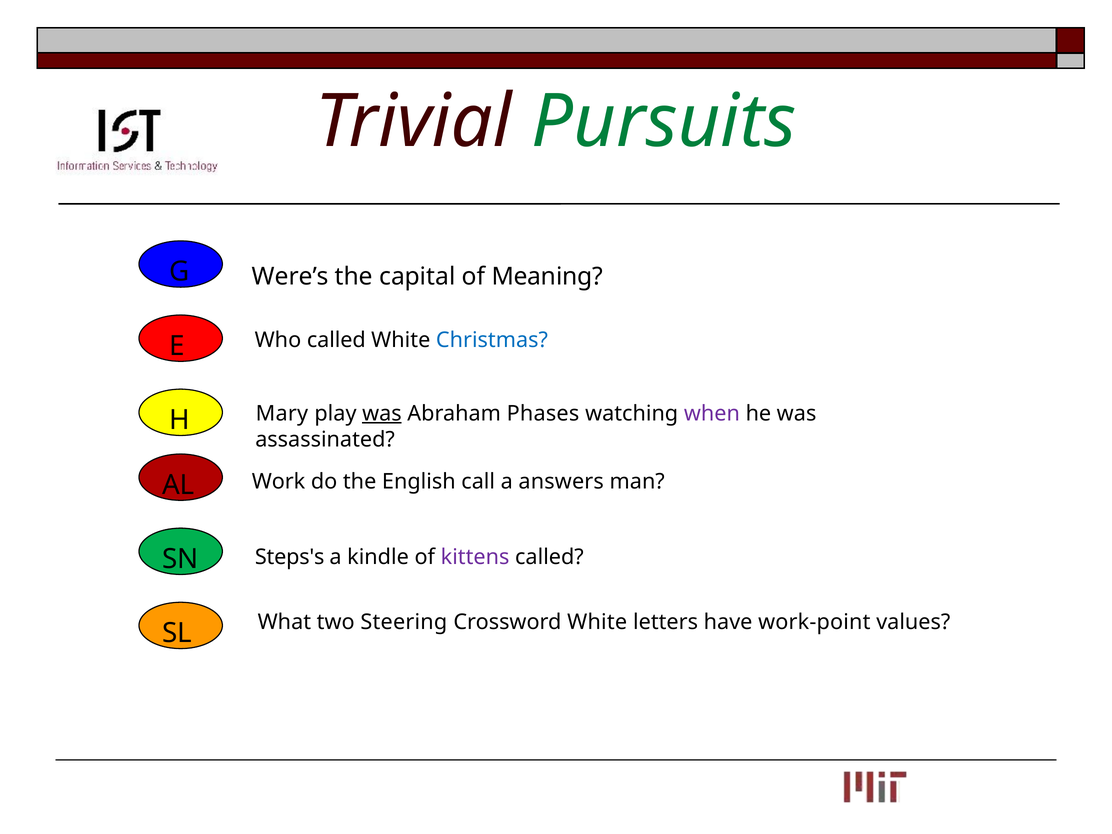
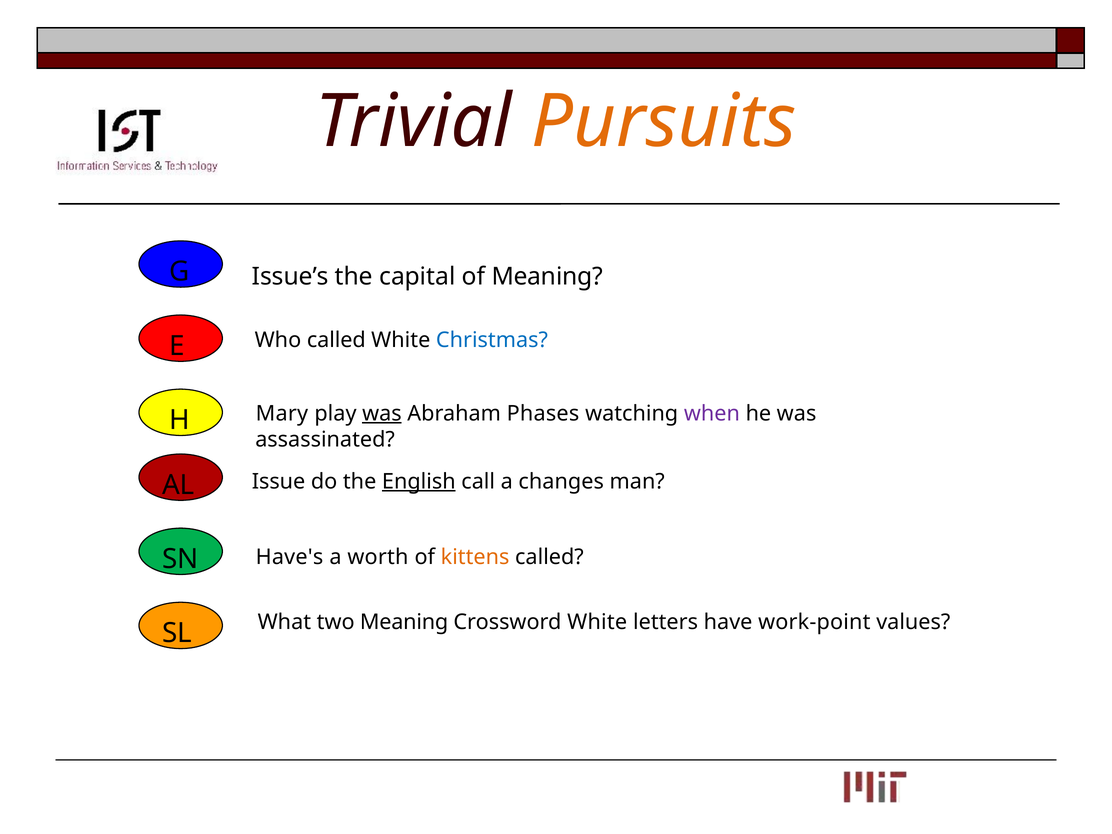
Pursuits colour: green -> orange (664, 122)
Were’s: Were’s -> Issue’s (290, 277)
Work: Work -> Issue (279, 481)
English underline: none -> present (419, 481)
answers: answers -> changes (561, 481)
Steps's: Steps's -> Have's (289, 557)
kindle: kindle -> worth (378, 557)
kittens colour: purple -> orange (475, 557)
two Steering: Steering -> Meaning (404, 622)
